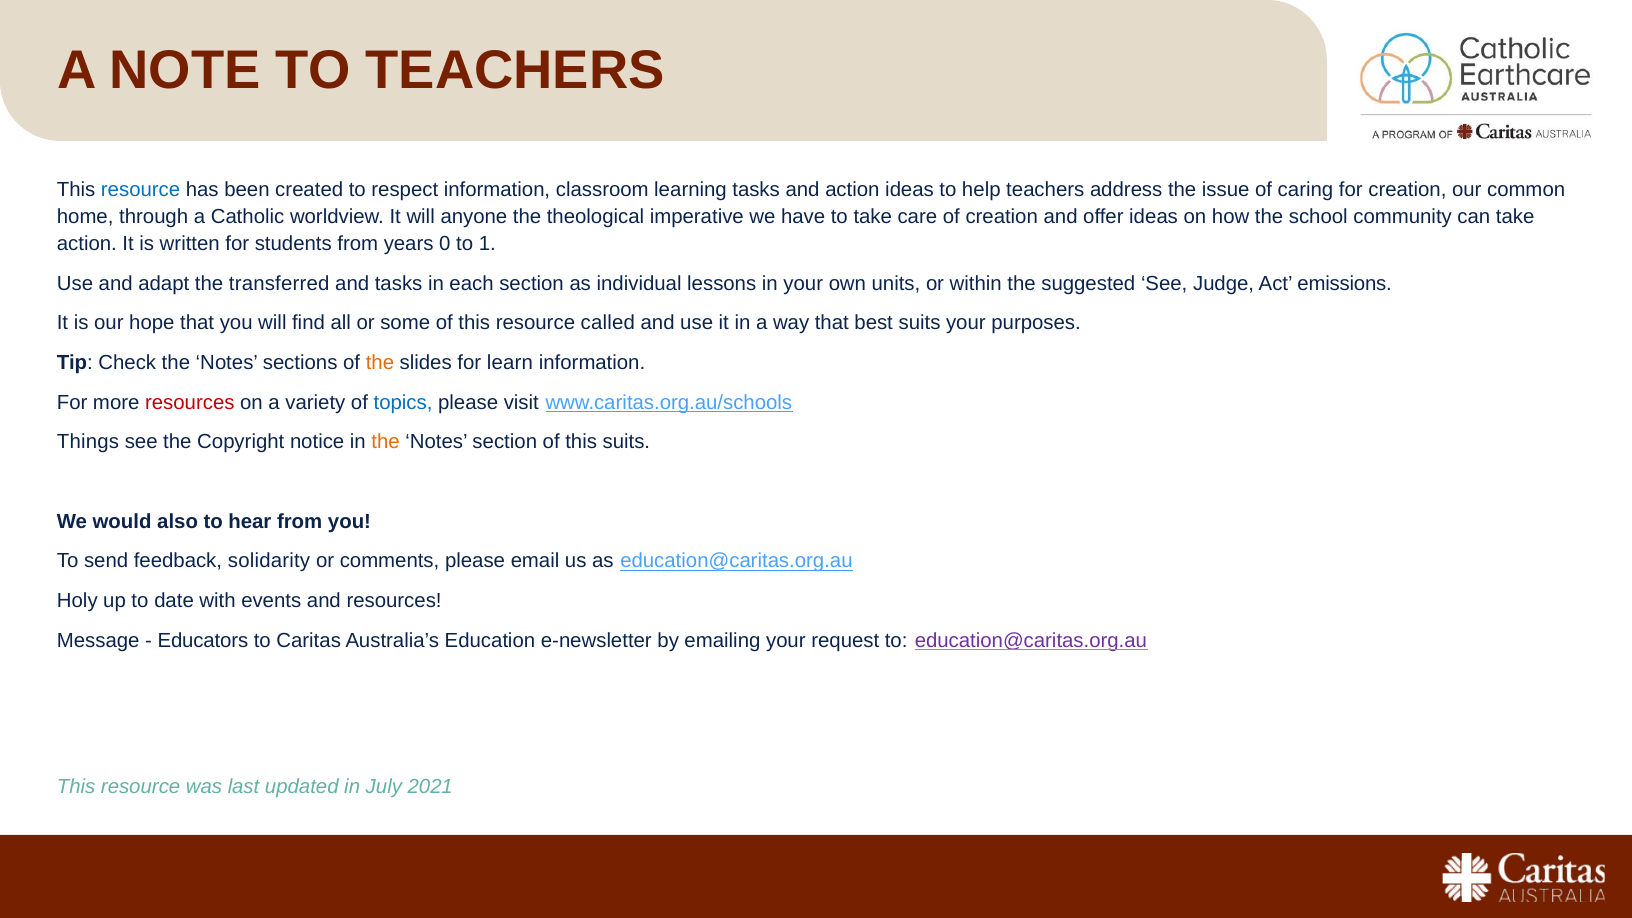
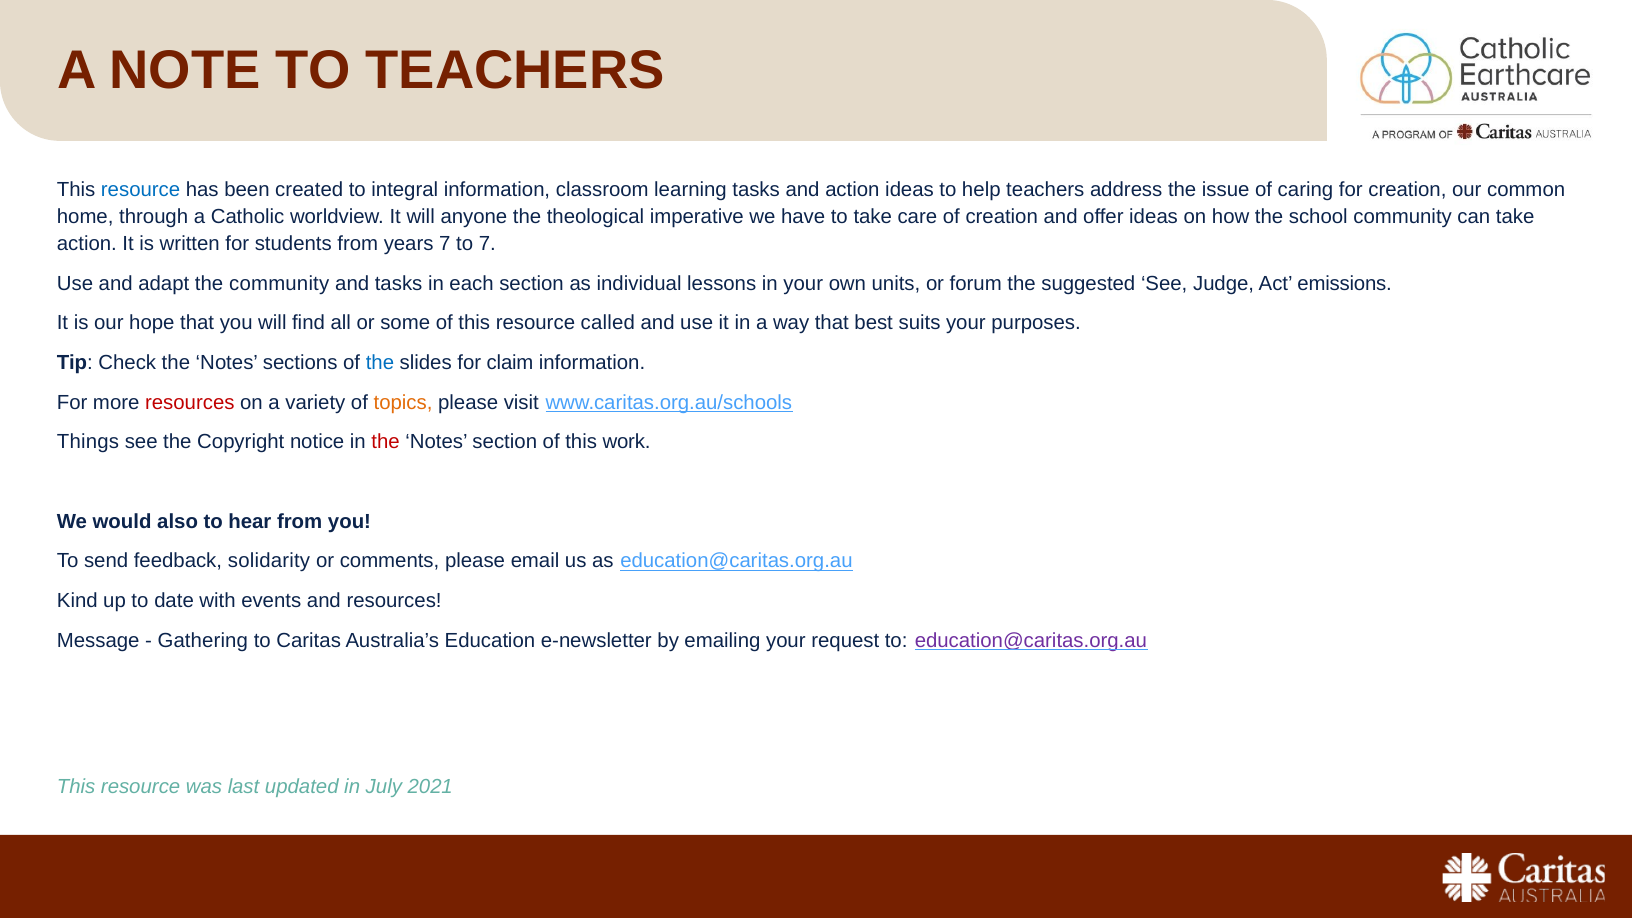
respect: respect -> integral (405, 190)
years 0: 0 -> 7 (445, 244)
to 1: 1 -> 7 (487, 244)
the transferred: transferred -> community (279, 284)
within: within -> forum (976, 284)
the colour: orange -> blue (380, 363)
learn: learn -> claim (510, 363)
topics colour: blue -> orange (403, 402)
the colour: orange -> red (386, 442)
this suits: suits -> work (627, 442)
Holy: Holy -> Kind (77, 601)
Educators: Educators -> Gathering (203, 640)
